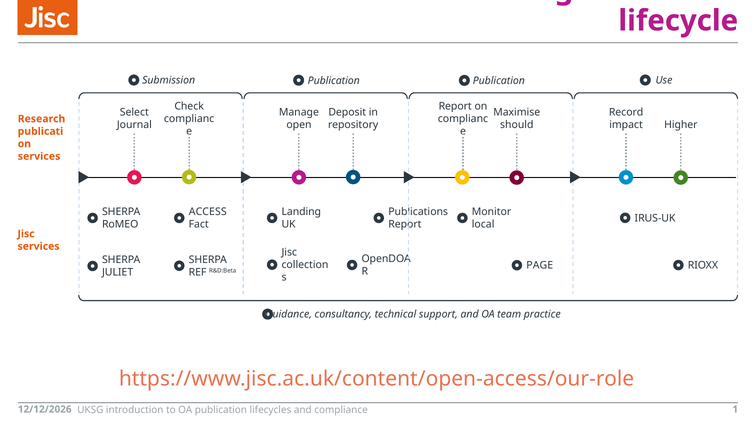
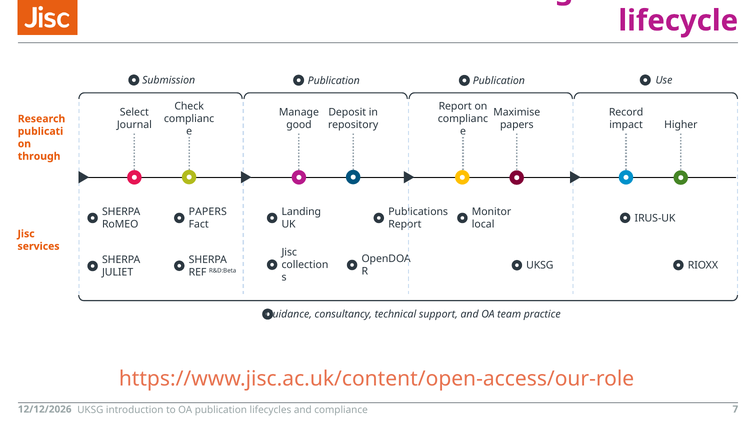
open: open -> good (299, 125)
should: should -> papers (517, 125)
services: services -> through (39, 156)
ACCESS: ACCESS -> PAPERS (208, 212)
PAGE: PAGE -> UKSG (540, 266)
1: 1 -> 7 (735, 410)
